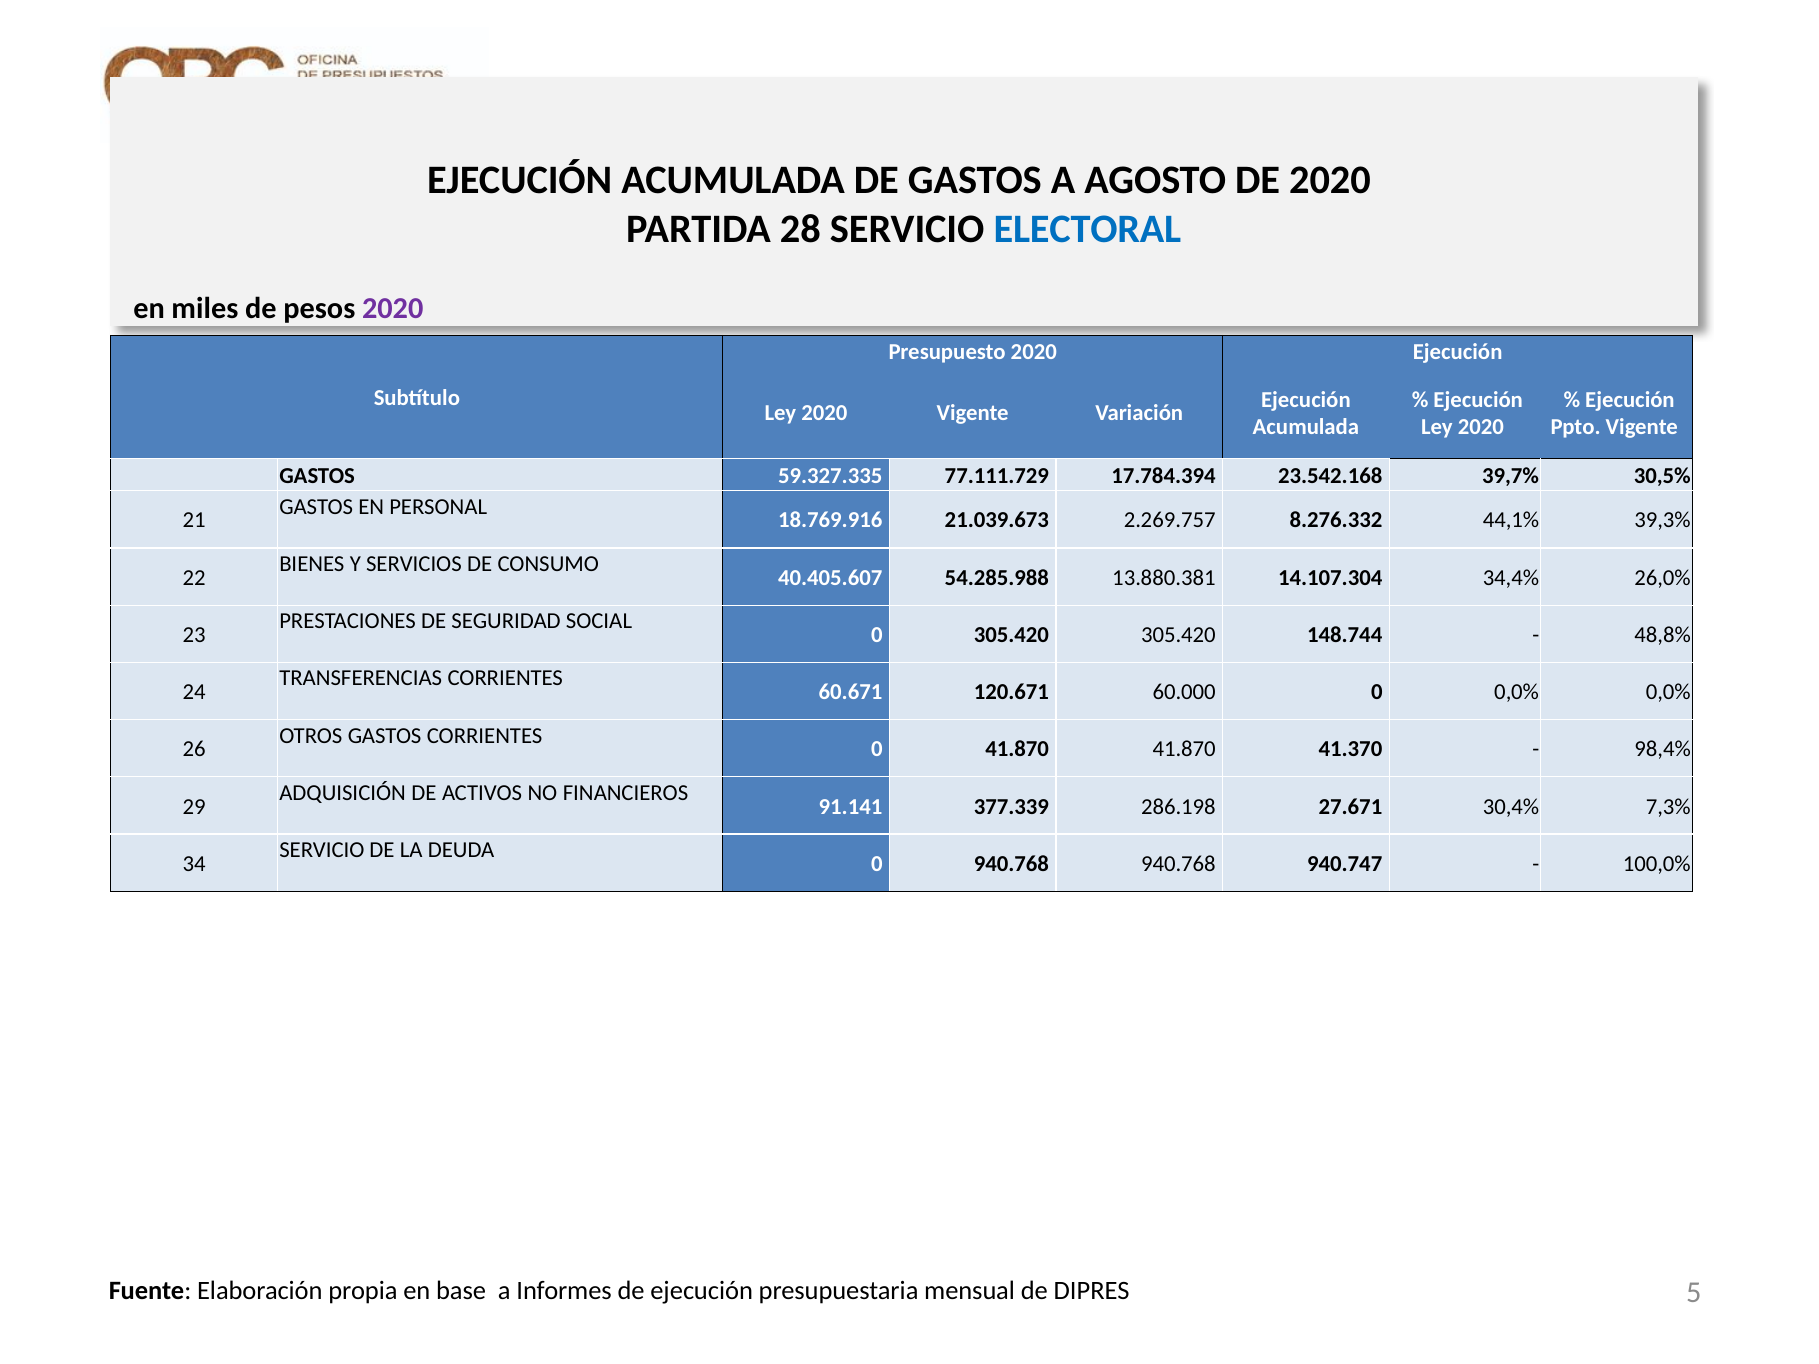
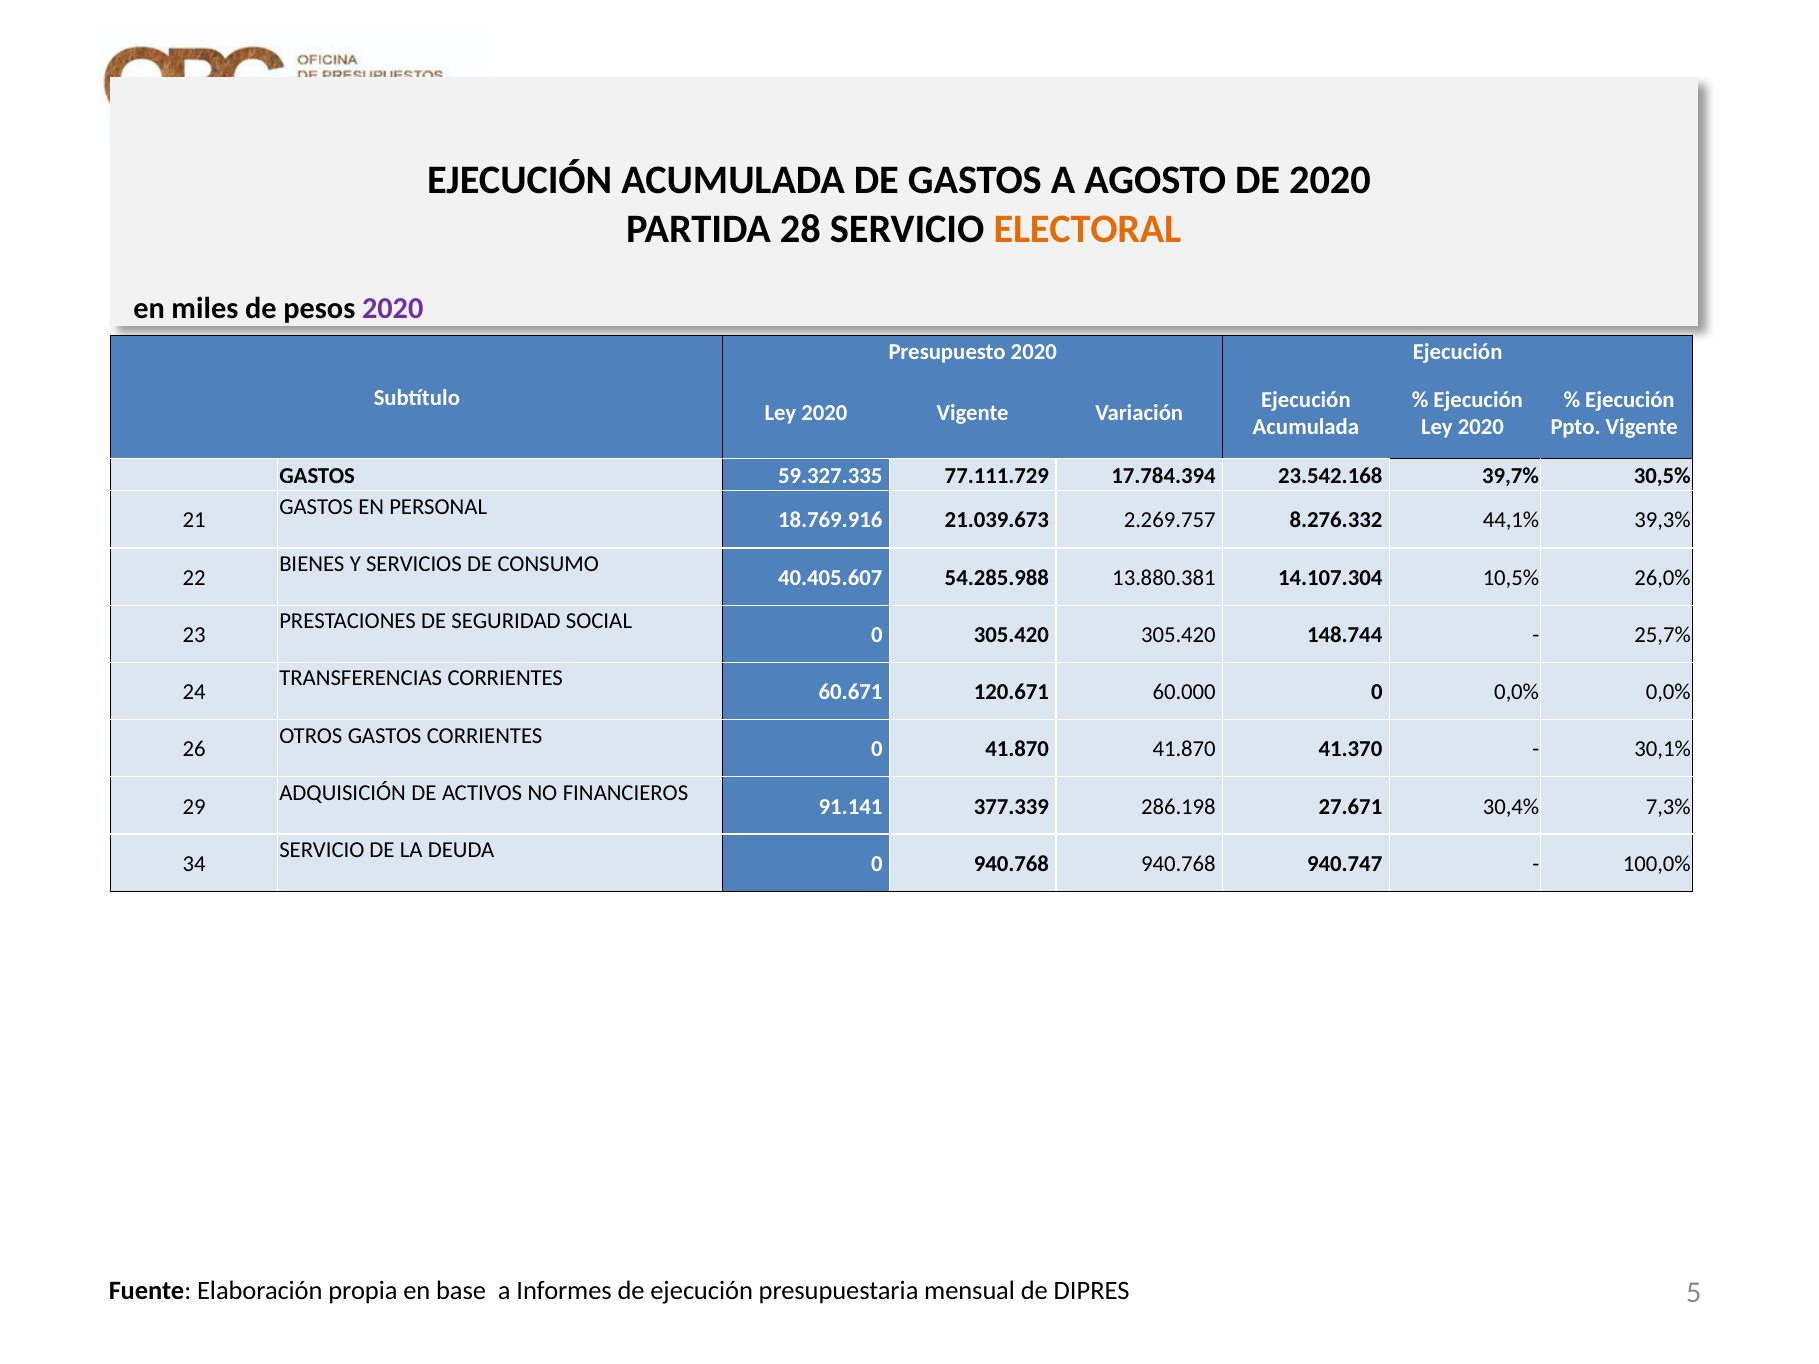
ELECTORAL colour: blue -> orange (1087, 229)
34,4%: 34,4% -> 10,5% (1511, 578)
48,8%: 48,8% -> 25,7% (1663, 635)
98,4%: 98,4% -> 30,1% (1663, 749)
